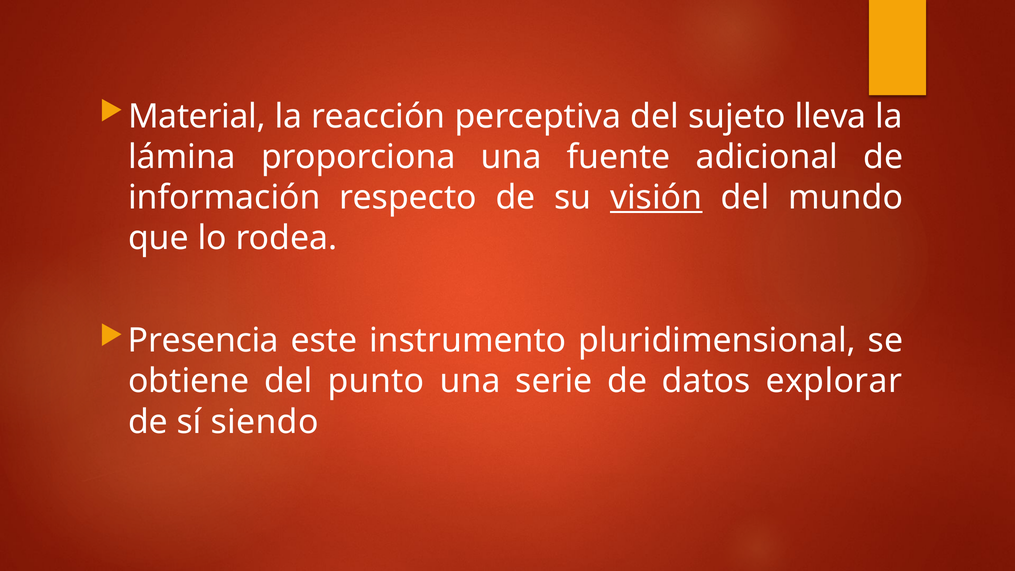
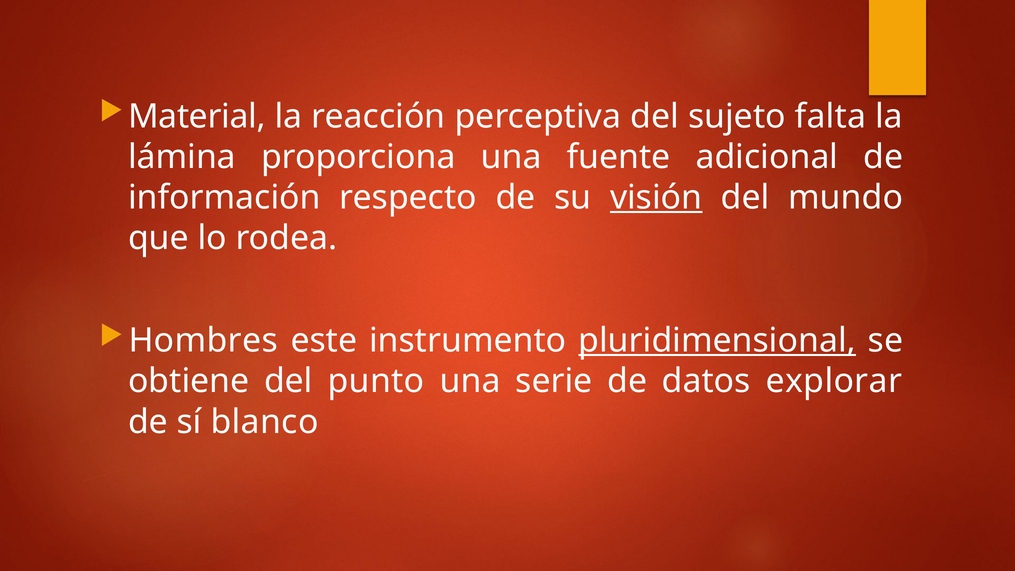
lleva: lleva -> falta (830, 116)
Presencia: Presencia -> Hombres (203, 341)
pluridimensional underline: none -> present (717, 341)
siendo: siendo -> blanco (265, 422)
